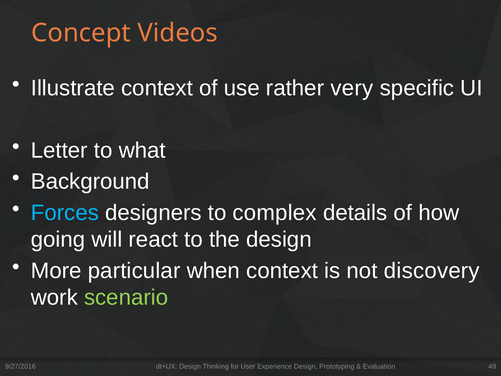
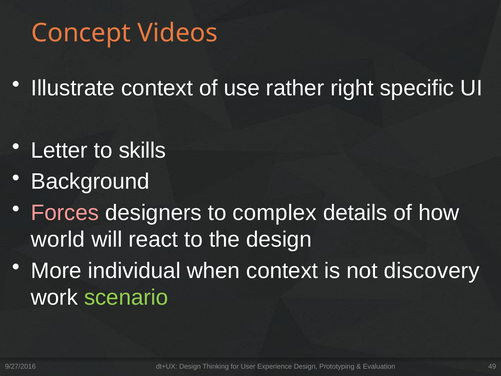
very: very -> right (352, 88)
what: what -> skills (142, 150)
Forces colour: light blue -> pink (65, 213)
going: going -> world (58, 239)
particular: particular -> individual (134, 271)
